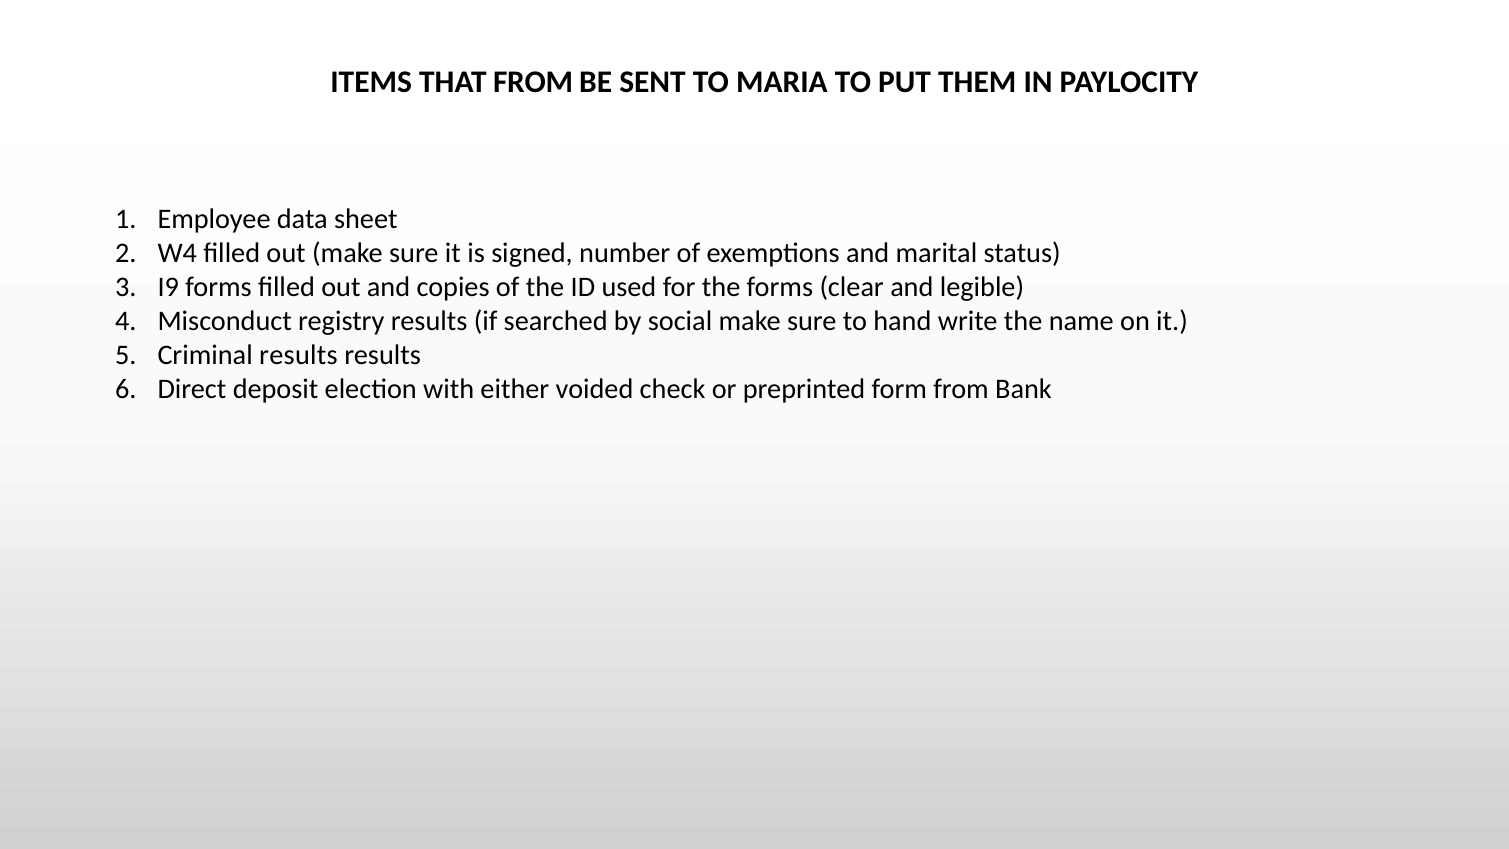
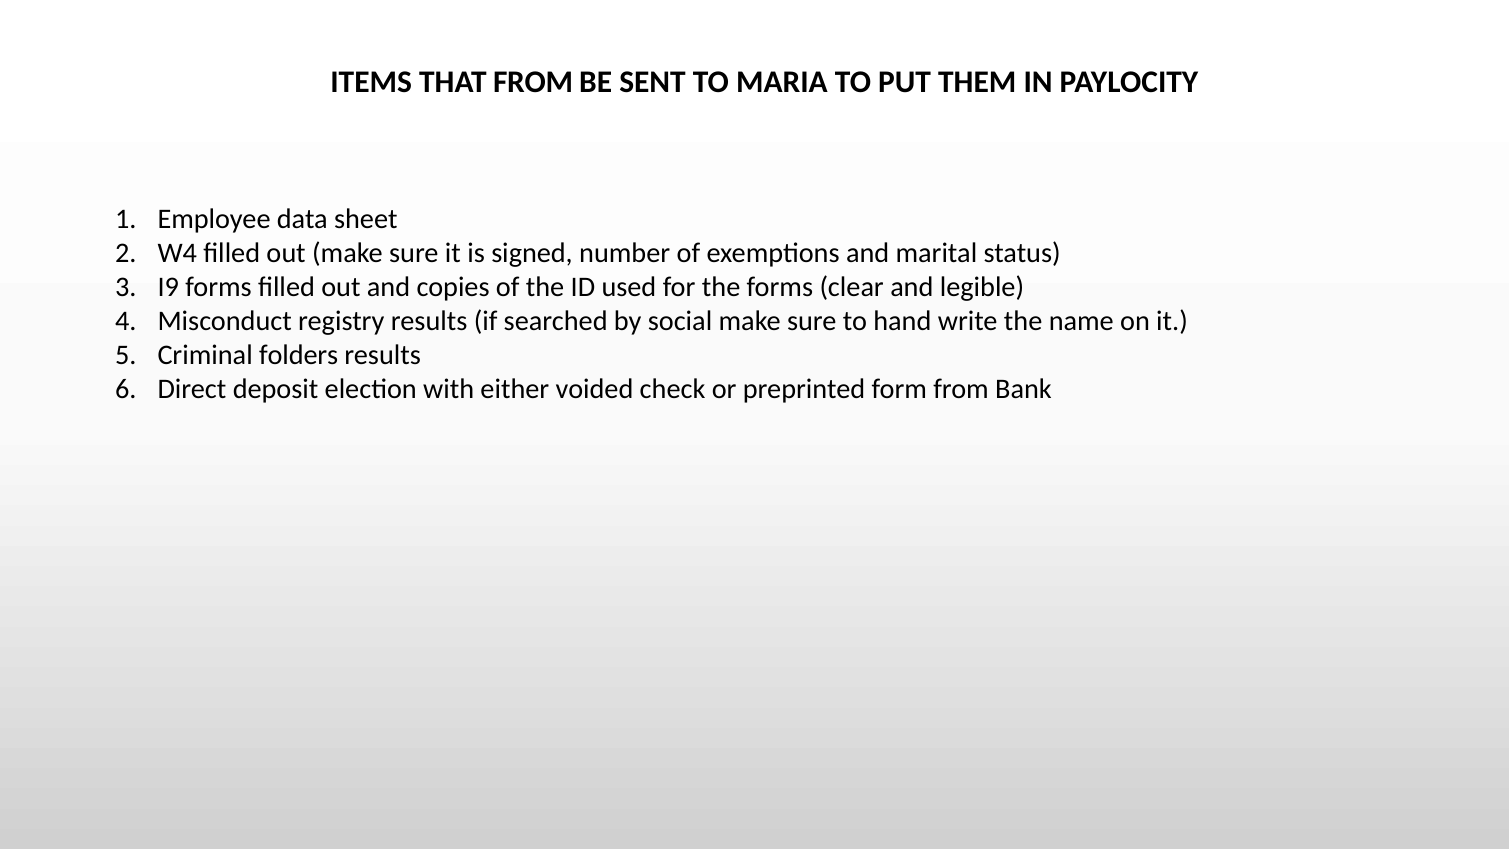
Criminal results: results -> folders (299, 355)
